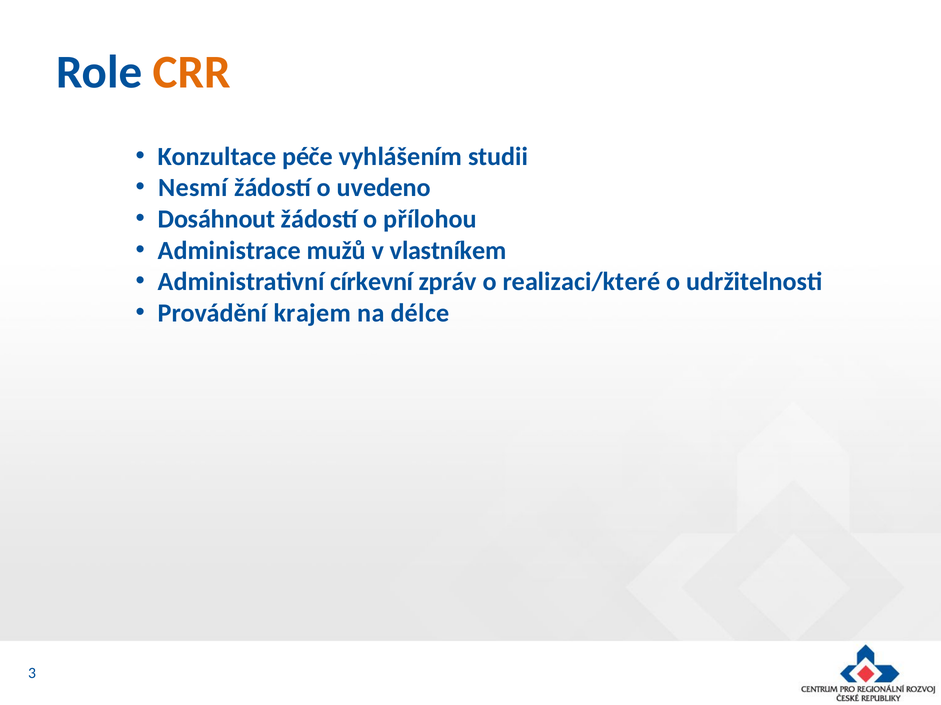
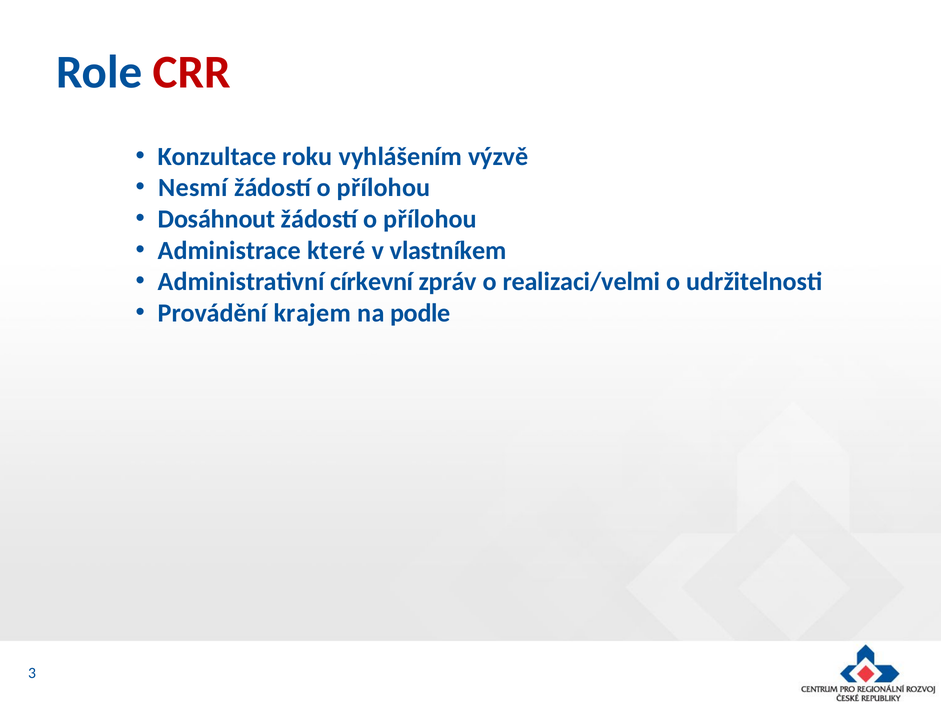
CRR colour: orange -> red (192, 73)
péče: péče -> roku (307, 157)
studii: studii -> výzvě (498, 157)
uvedeno: uvedeno -> přílohou (384, 188)
mužů: mužů -> které (336, 251)
realizaci/které: realizaci/které -> realizaci/velmi (581, 282)
délce: délce -> podle (420, 313)
